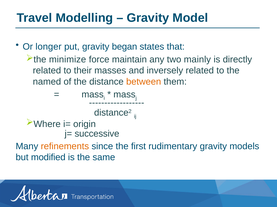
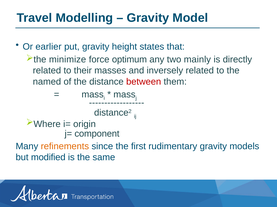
longer: longer -> earlier (49, 47)
began: began -> height (124, 47)
maintain: maintain -> optimum (129, 60)
between colour: orange -> red (144, 82)
successive: successive -> component (97, 134)
